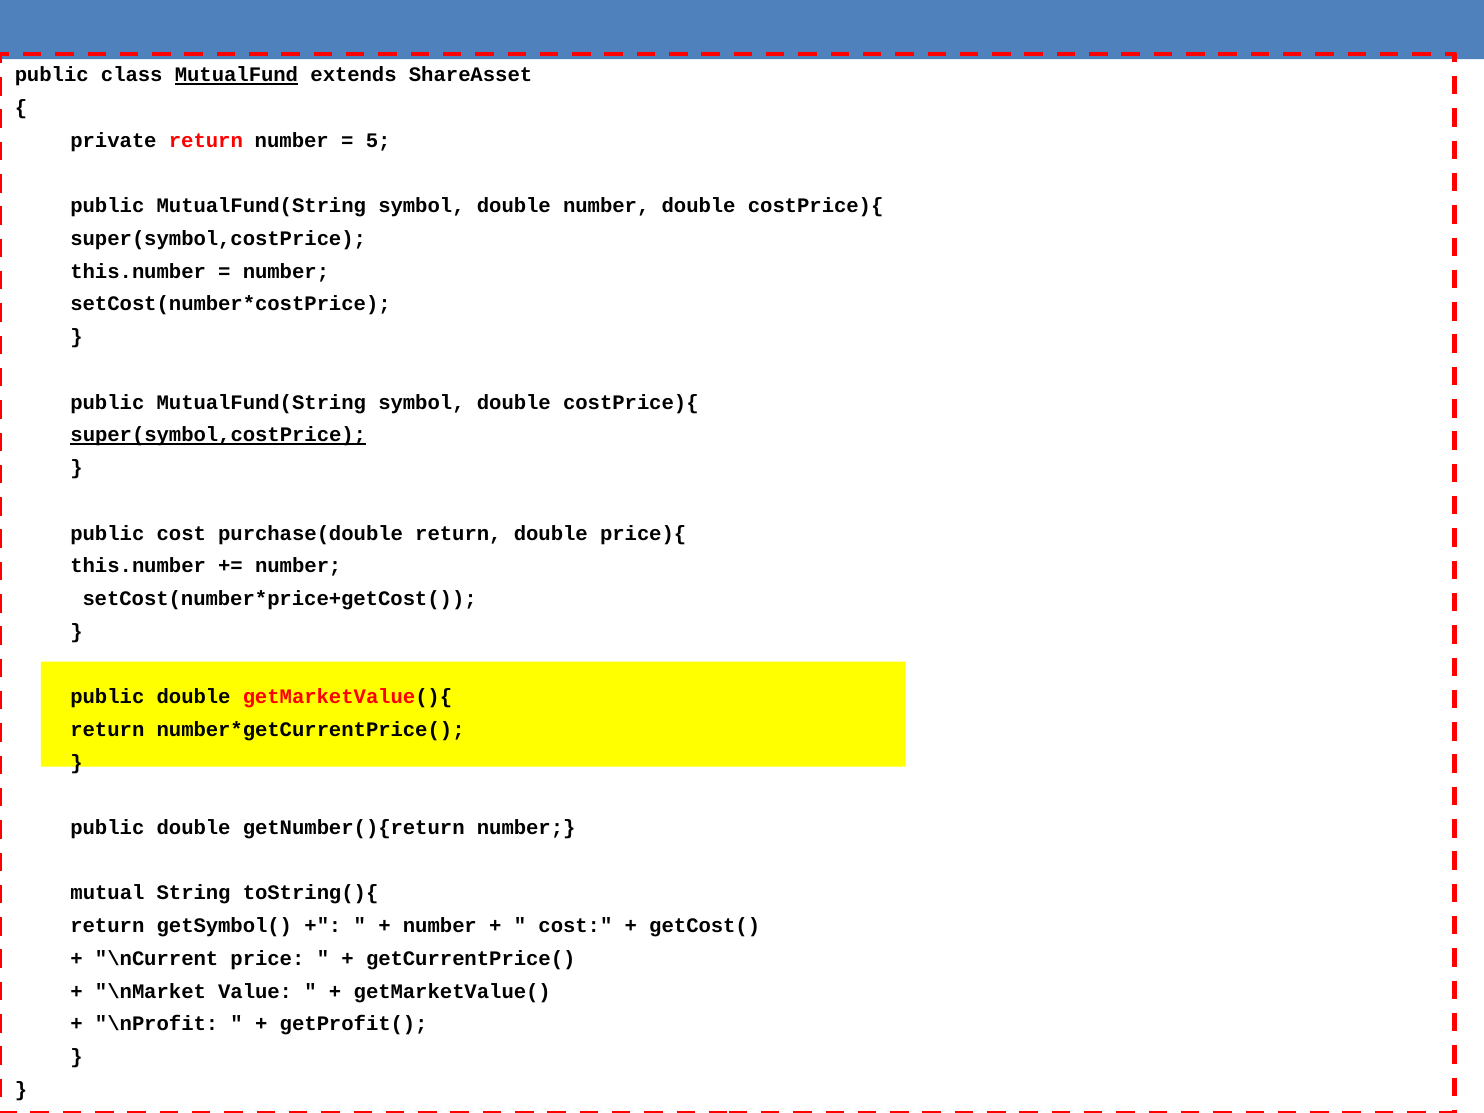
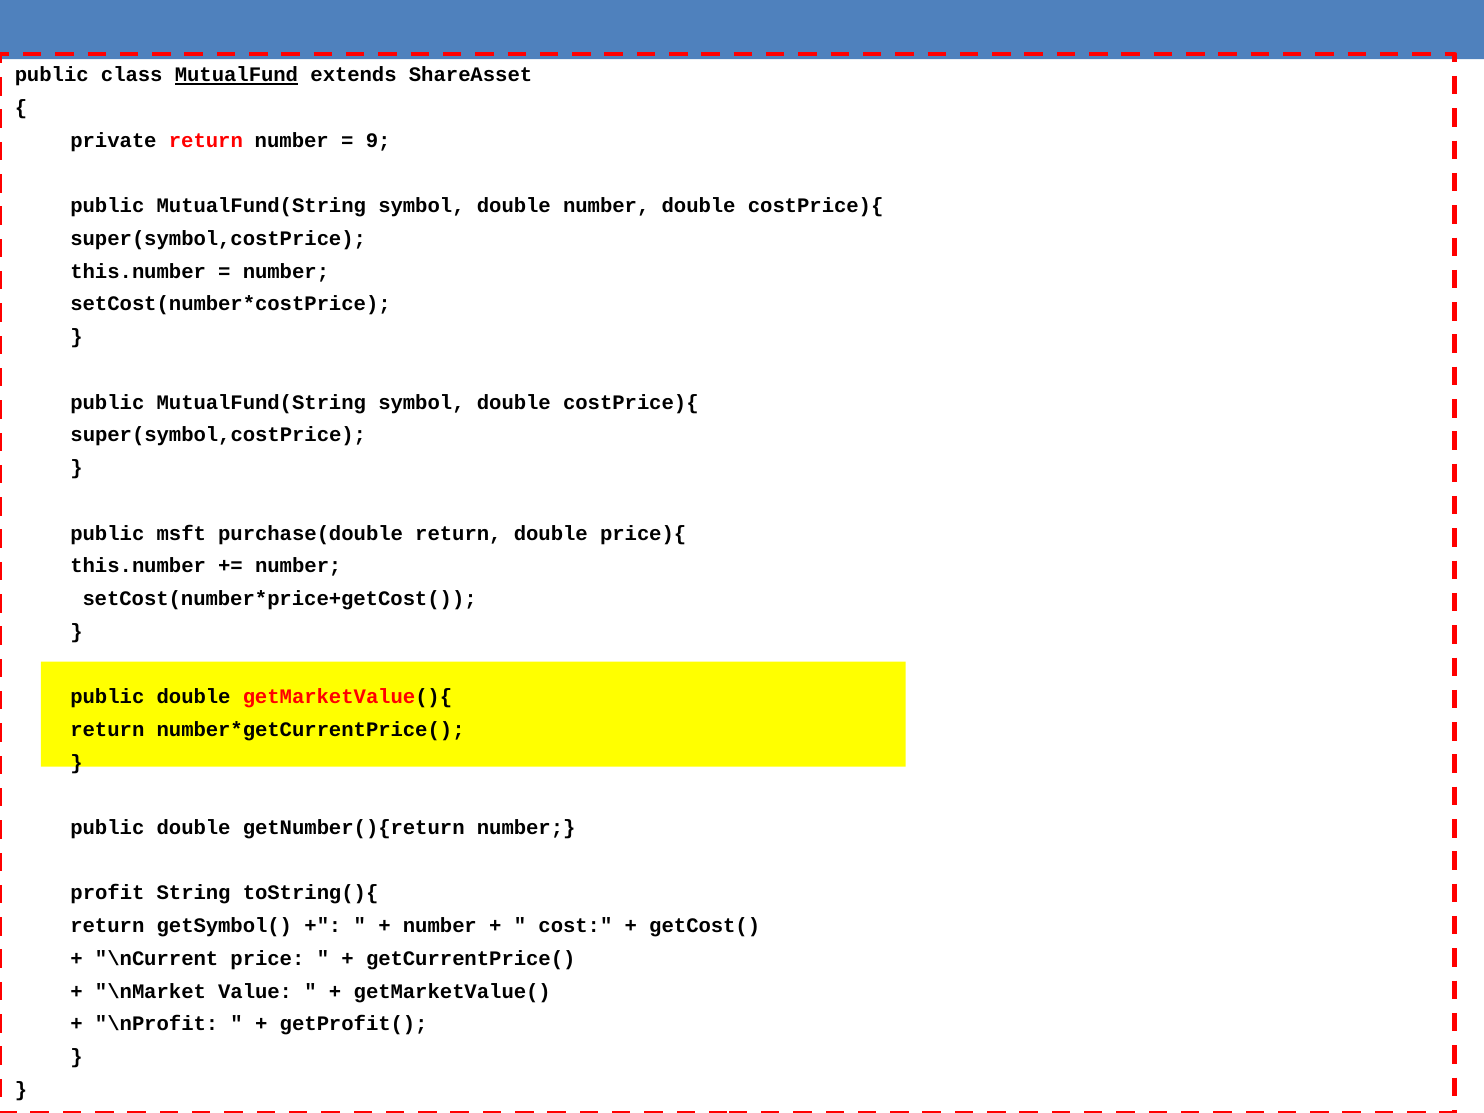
5: 5 -> 9 (378, 141)
super(symbol,costPrice underline: present -> none (218, 435)
public cost: cost -> msft (181, 533)
mutual: mutual -> profit (107, 893)
